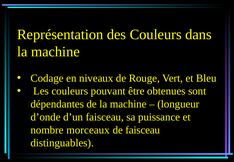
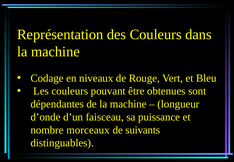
de faisceau: faisceau -> suivants (143, 130)
